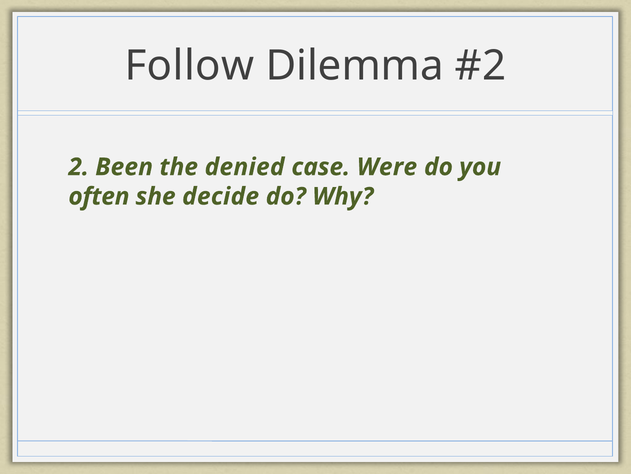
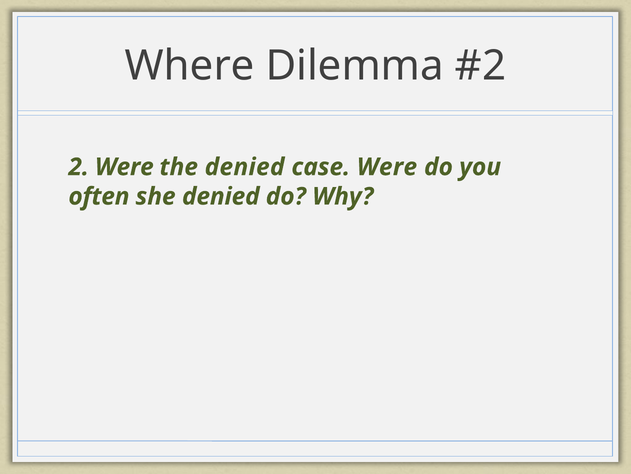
Follow: Follow -> Where (190, 66)
2 Been: Been -> Were (124, 167)
she decide: decide -> denied (221, 196)
